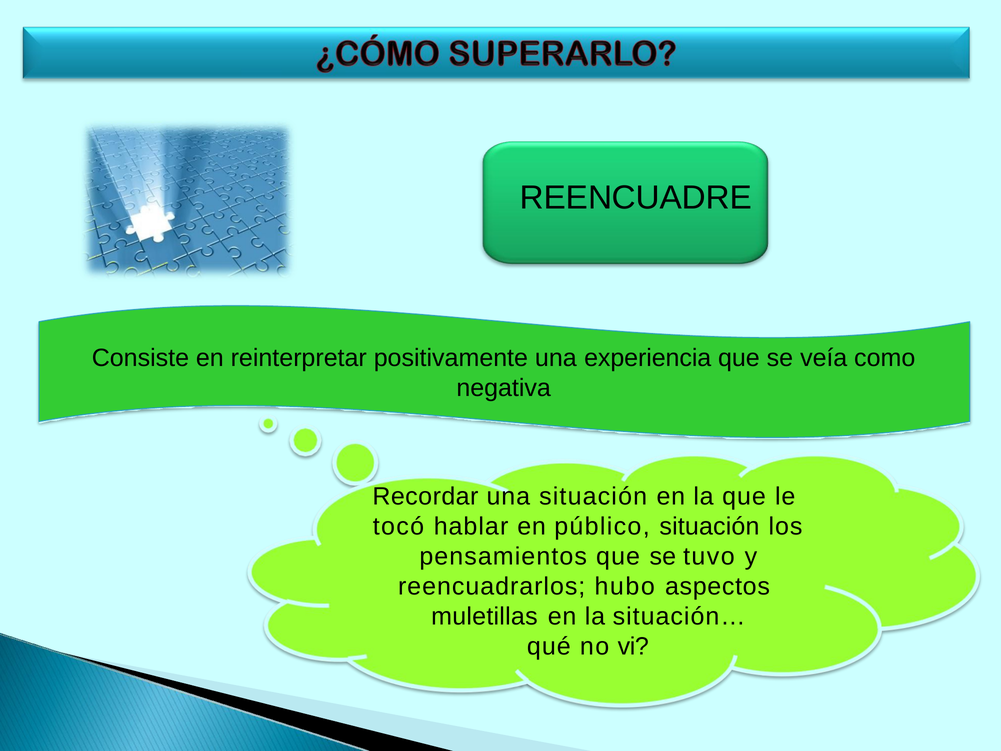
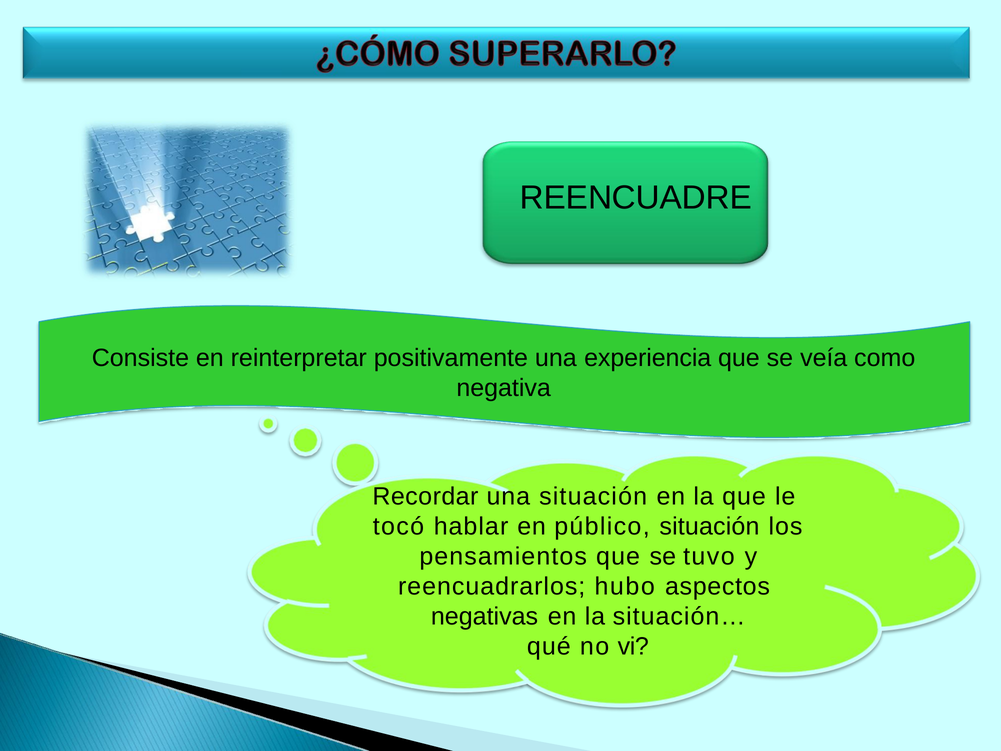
muletillas: muletillas -> negativas (485, 616)
